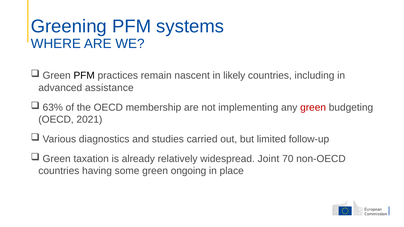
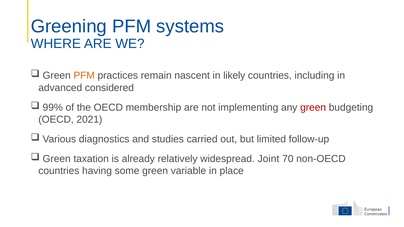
PFM colour: black -> orange (84, 76)
assistance: assistance -> considered (109, 88)
63%: 63% -> 99% (53, 107)
ongoing: ongoing -> variable (188, 171)
